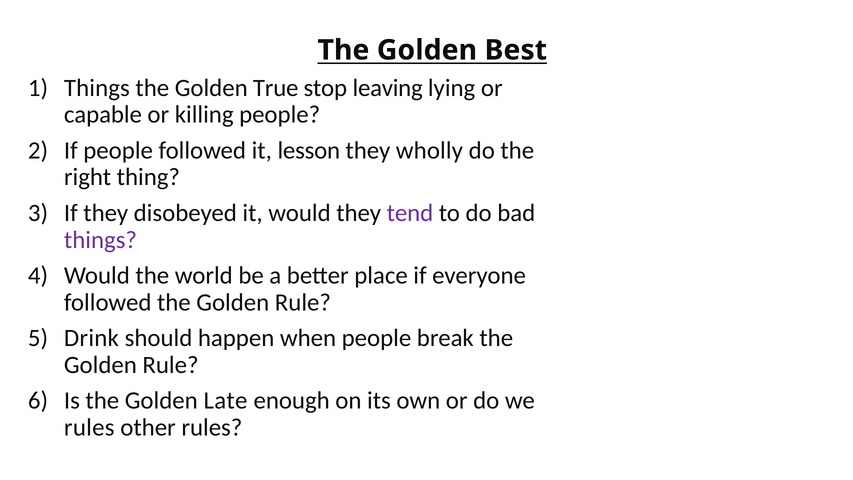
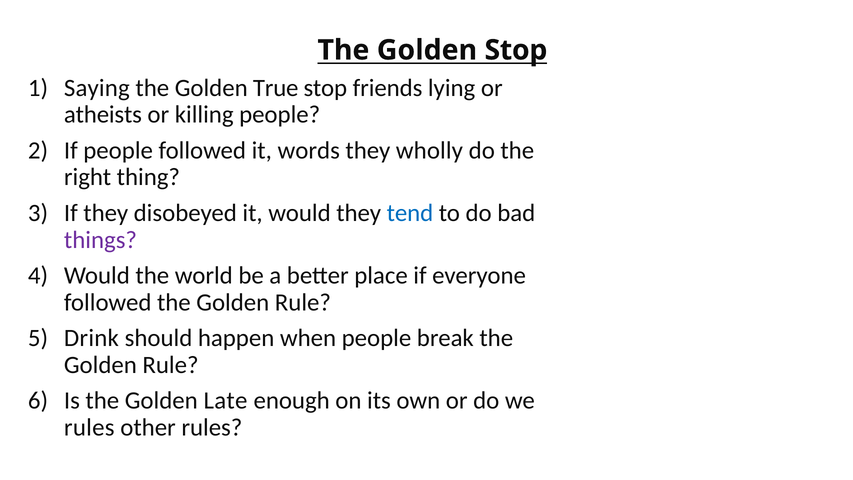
Golden Best: Best -> Stop (516, 50)
Things: Things -> Saying (97, 88)
leaving: leaving -> friends (388, 88)
capable: capable -> atheists (103, 115)
lesson: lesson -> words (309, 150)
tend colour: purple -> blue (410, 213)
